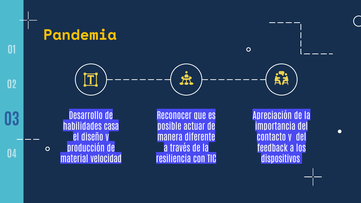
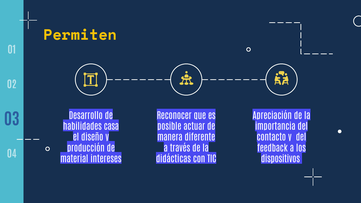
Pandemia: Pandemia -> Permiten (80, 35)
velocidad: velocidad -> intereses (106, 159)
resiliencia: resiliencia -> didácticas (173, 159)
